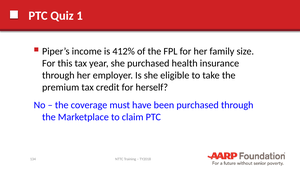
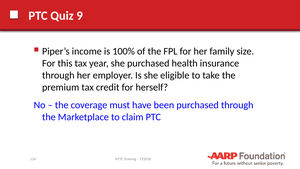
1: 1 -> 9 (80, 16)
412%: 412% -> 100% (124, 51)
